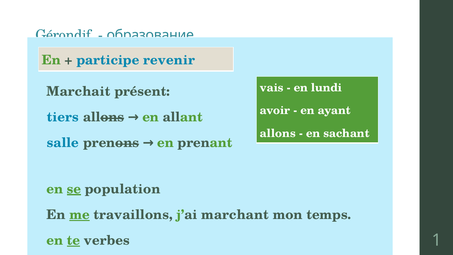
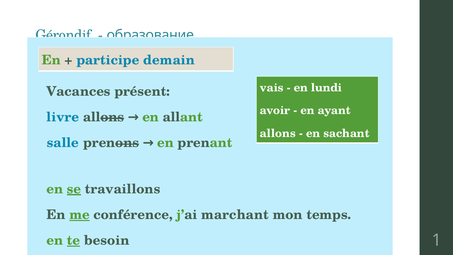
revenir: revenir -> demain (169, 60)
Marchait: Marchait -> Vacances (79, 91)
tiers: tiers -> livre (63, 117)
population: population -> travaillons (123, 189)
travaillons: travaillons -> conférence (133, 215)
verbes: verbes -> besoin (107, 240)
